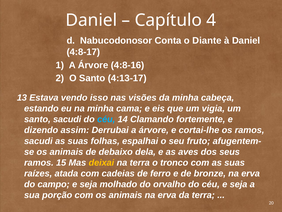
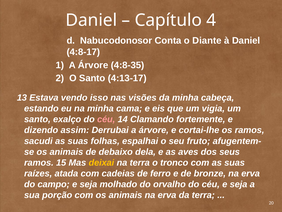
4:8-16: 4:8-16 -> 4:8-35 (128, 65)
santo sacudi: sacudi -> exalço (67, 119)
céu colour: light blue -> pink (106, 119)
